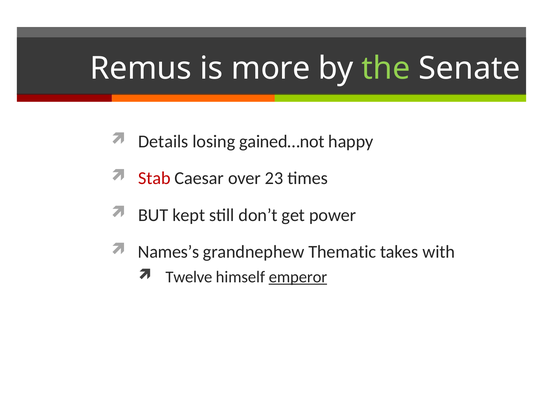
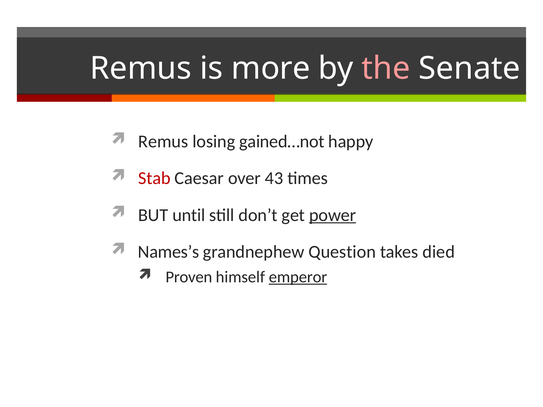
the colour: light green -> pink (386, 68)
Details: Details -> Remus (163, 142)
23: 23 -> 43 (274, 178)
kept: kept -> until (189, 215)
power underline: none -> present (333, 215)
Thematic: Thematic -> Question (342, 252)
with: with -> died (439, 252)
Twelve: Twelve -> Proven (189, 277)
